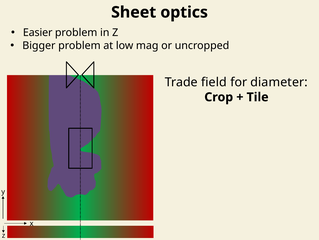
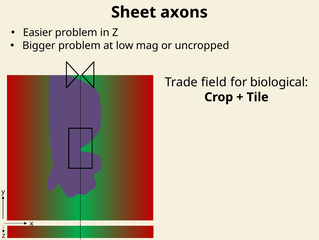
optics: optics -> axons (184, 12)
diameter: diameter -> biological (279, 82)
